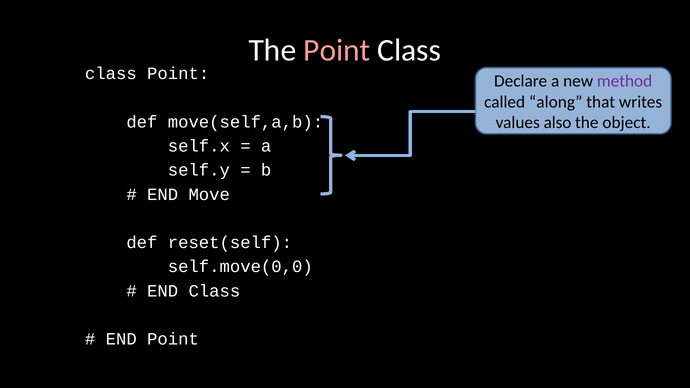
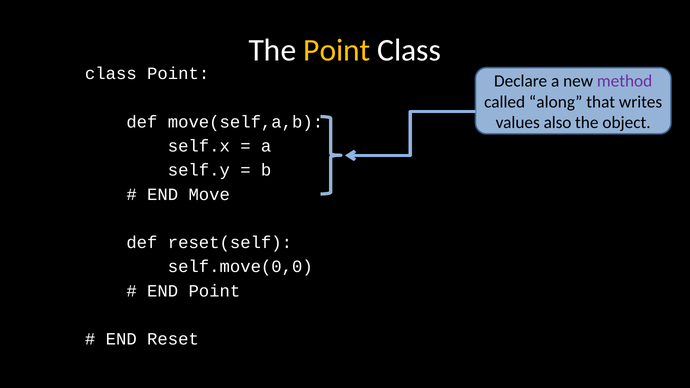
Point colour: pink -> yellow (337, 50)
END Class: Class -> Point (214, 291)
END Point: Point -> Reset (173, 339)
